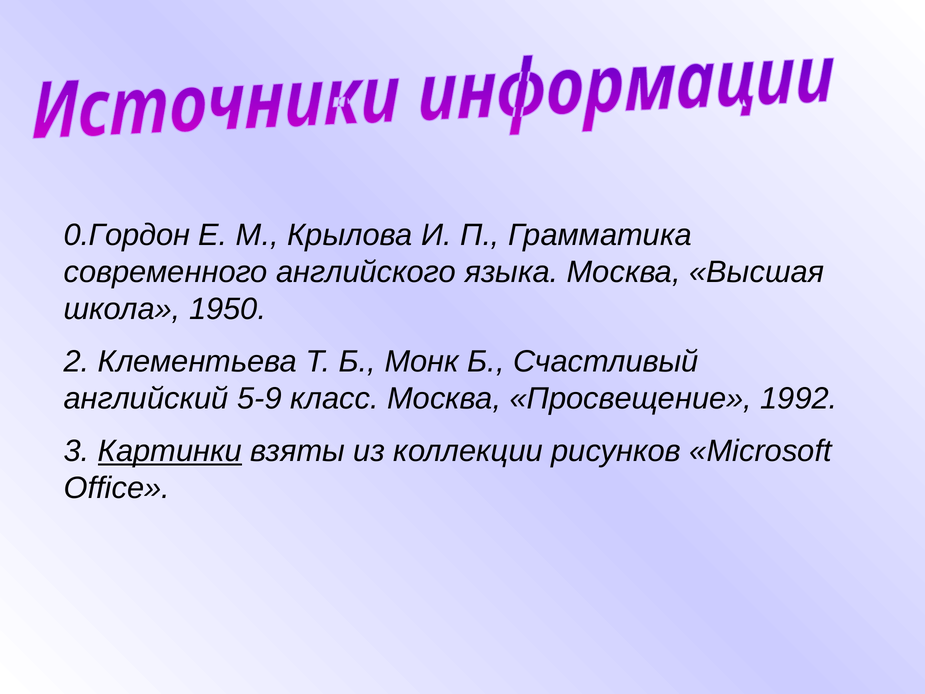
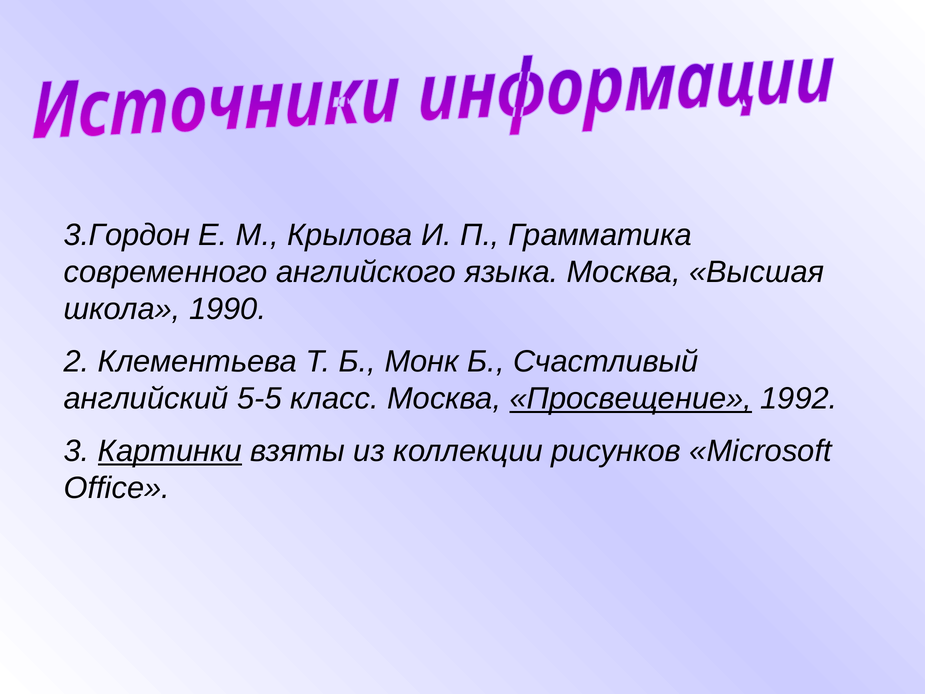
0.Гордон: 0.Гордон -> 3.Гордон (127, 235)
1950: 1950 -> 1990 (228, 309)
5-9: 5-9 -> 5-5 (259, 399)
Просвещение underline: none -> present (631, 399)
